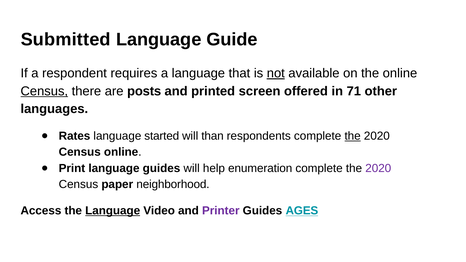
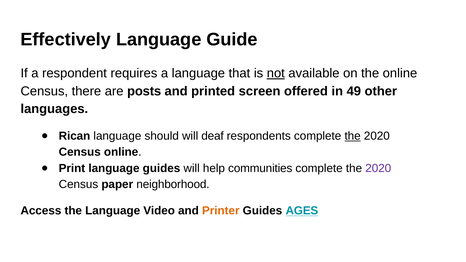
Submitted: Submitted -> Effectively (66, 39)
Census underline: present -> none (44, 91)
71: 71 -> 49 (354, 91)
Rates: Rates -> Rican (74, 136)
started: started -> should (162, 136)
than: than -> deaf (213, 136)
enumeration: enumeration -> communities (260, 168)
Language underline: present -> none (113, 211)
Printer colour: purple -> orange (221, 211)
